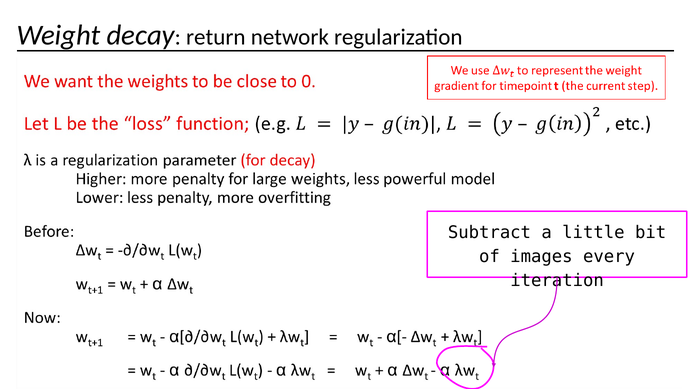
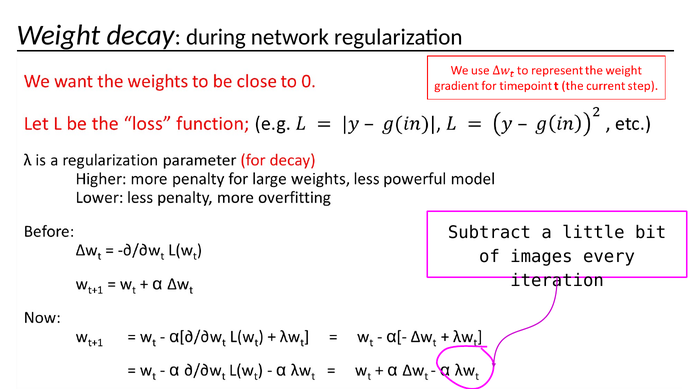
return: return -> during (216, 37)
